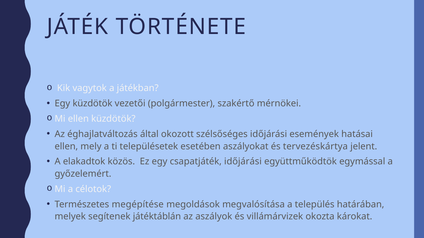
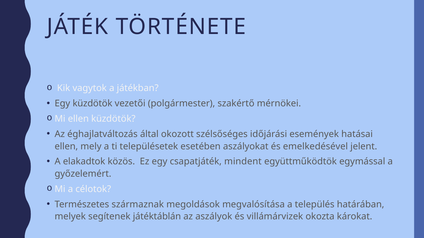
tervezéskártya: tervezéskártya -> emelkedésével (315, 147)
csapatjáték időjárási: időjárási -> mindent (243, 162)
megépítése: megépítése -> származnak (138, 205)
